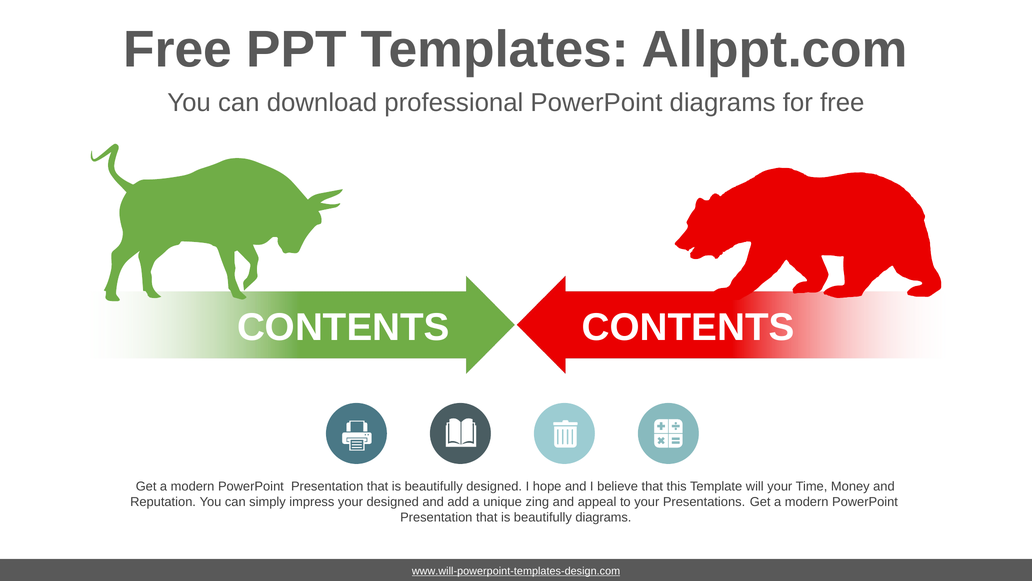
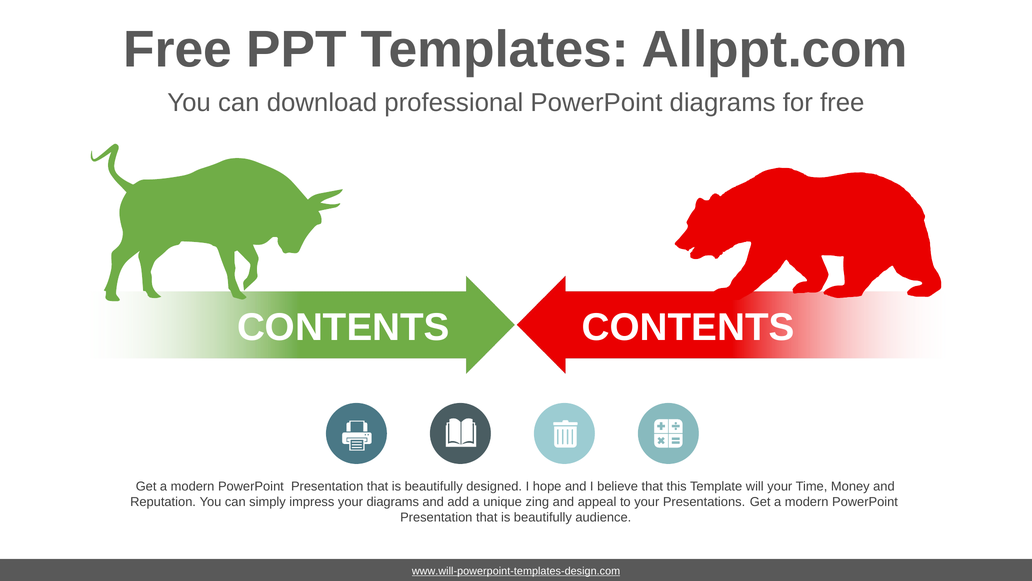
your designed: designed -> diagrams (393, 502)
beautifully diagrams: diagrams -> audience (603, 517)
